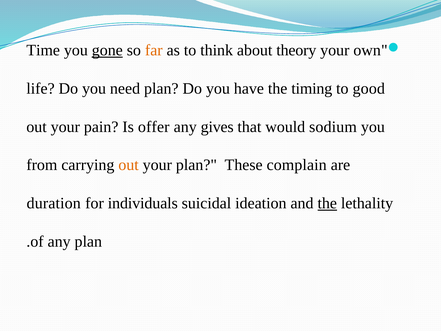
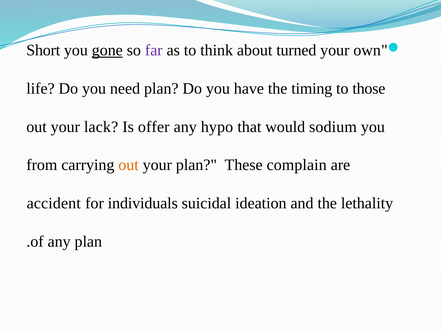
Time: Time -> Short (43, 50)
far colour: orange -> purple (154, 50)
theory: theory -> turned (296, 50)
good: good -> those (369, 89)
pain: pain -> lack (101, 127)
gives: gives -> hypo (217, 127)
duration: duration -> accident (54, 203)
the underline: present -> none (327, 203)
